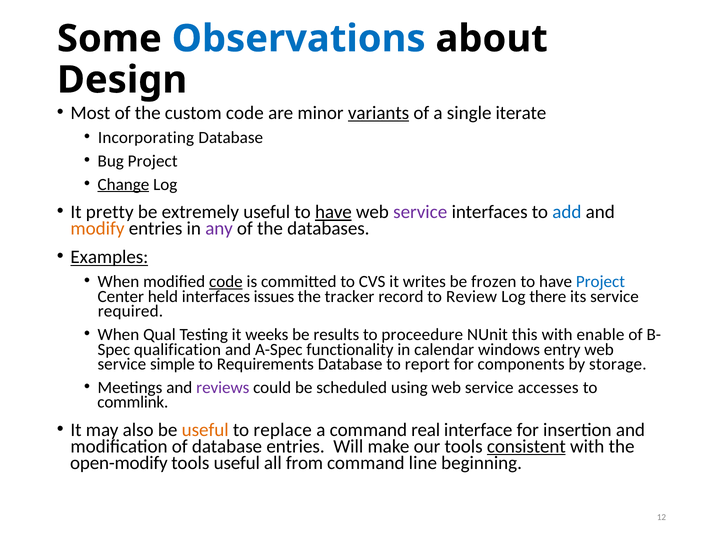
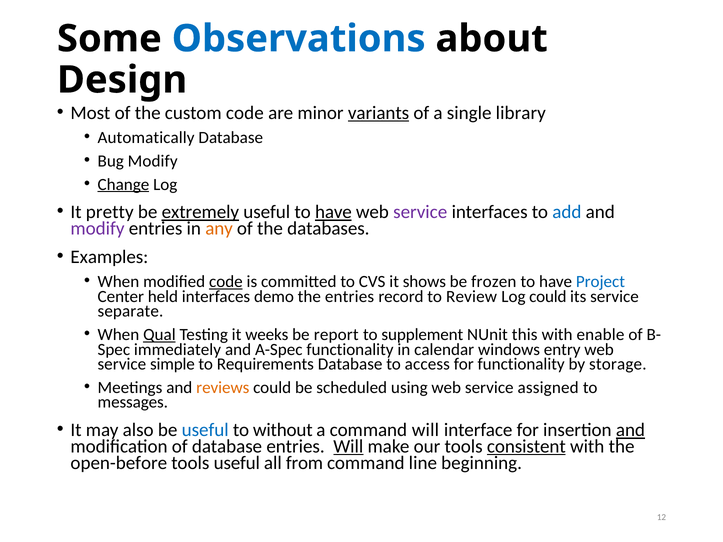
iterate: iterate -> library (521, 113)
Incorporating: Incorporating -> Automatically (146, 137)
Bug Project: Project -> Modify (153, 161)
extremely underline: none -> present (200, 212)
modify colour: orange -> purple (97, 229)
any colour: purple -> orange (219, 229)
Examples underline: present -> none (109, 257)
writes: writes -> shows (424, 282)
issues: issues -> demo (274, 297)
the tracker: tracker -> entries (350, 297)
Log there: there -> could (548, 297)
required: required -> separate (130, 311)
Qual underline: none -> present (159, 335)
results: results -> report (336, 335)
proceedure: proceedure -> supplement (422, 335)
qualification: qualification -> immediately (178, 350)
report: report -> access (427, 364)
for components: components -> functionality (521, 364)
reviews colour: purple -> orange (223, 388)
accesses: accesses -> assigned (548, 388)
commlink: commlink -> messages (133, 403)
useful colour: orange -> blue (205, 430)
replace: replace -> without (283, 430)
command real: real -> will (425, 430)
and underline: none -> present (630, 430)
Will underline: none -> present (348, 447)
open-modify: open-modify -> open-before (119, 463)
